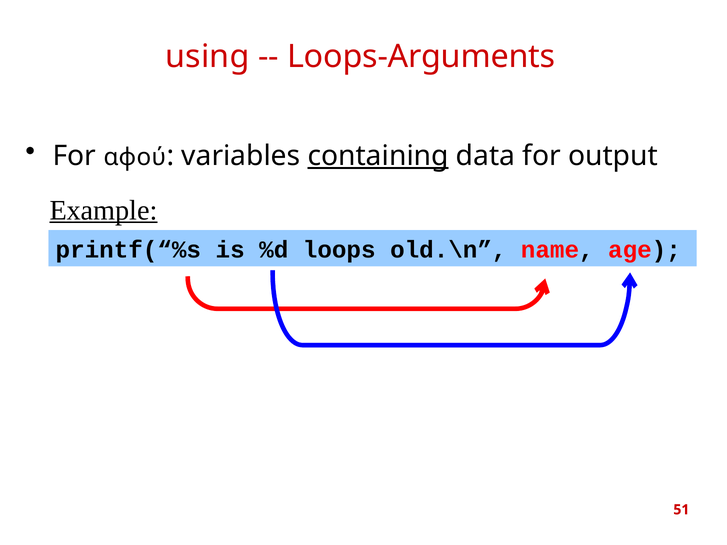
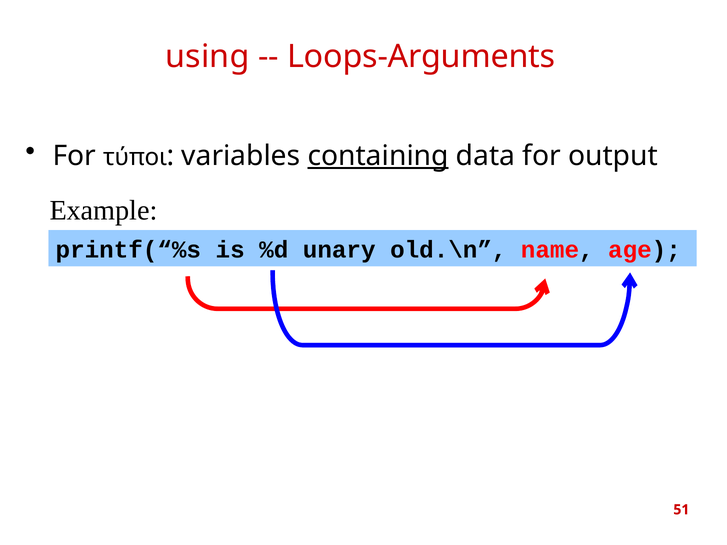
αφού: αφού -> τύποι (135, 157)
Example underline: present -> none (104, 210)
loops: loops -> unary (339, 250)
